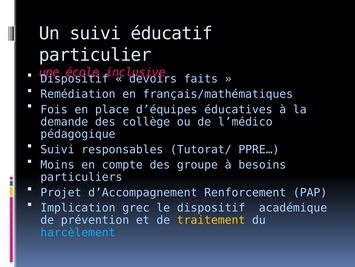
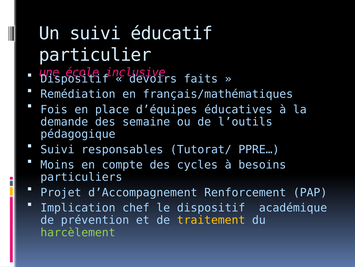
collège: collège -> semaine (146, 122)
l’médico: l’médico -> l’outils (245, 122)
groupe: groupe -> cycles (197, 164)
grec: grec -> chef (136, 207)
harcèlement colour: light blue -> light green (78, 232)
